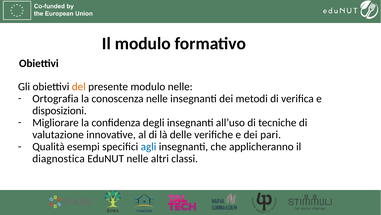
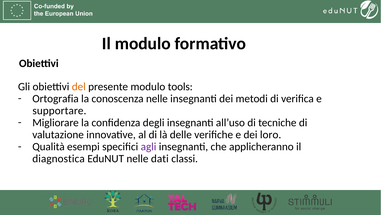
modulo nelle: nelle -> tools (180, 86)
disposizioni: disposizioni -> supportare (59, 110)
pari: pari -> loro (271, 134)
agli colour: blue -> purple (149, 146)
altri: altri -> dati (160, 158)
